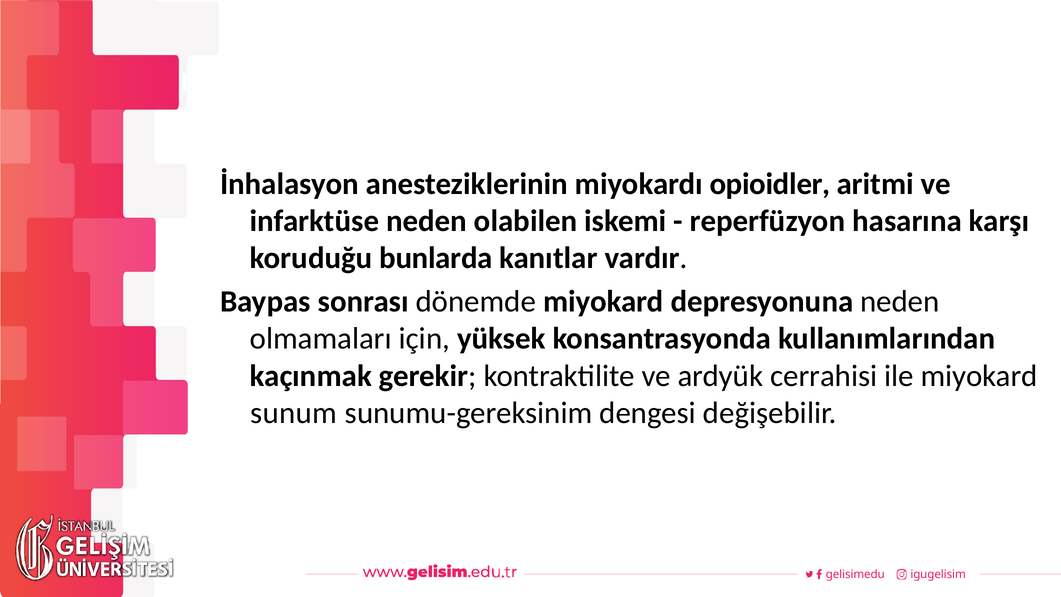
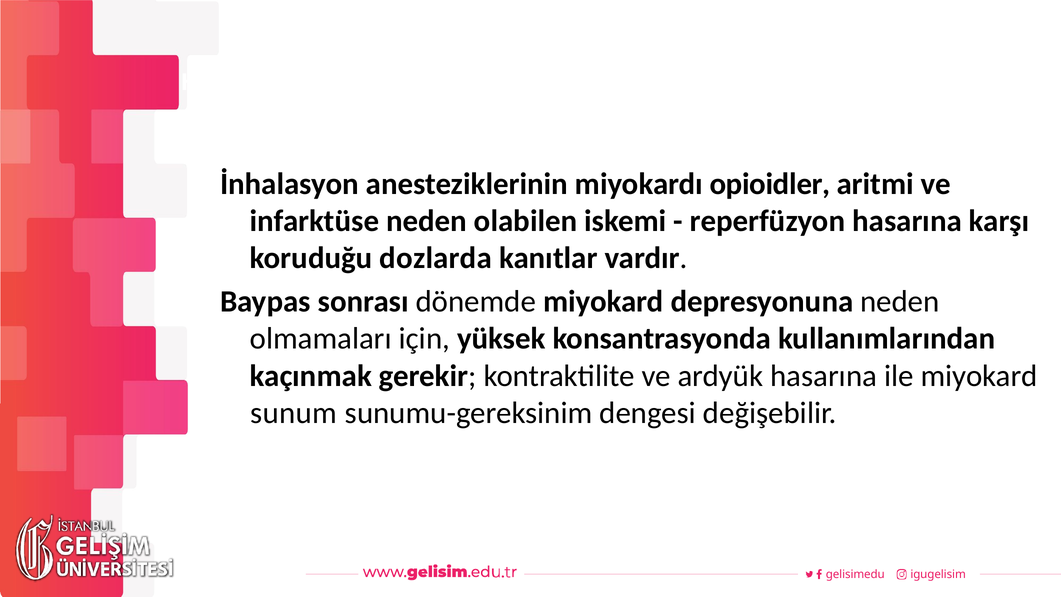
bunlarda: bunlarda -> dozlarda (436, 258)
ardyük cerrahisi: cerrahisi -> hasarına (824, 376)
